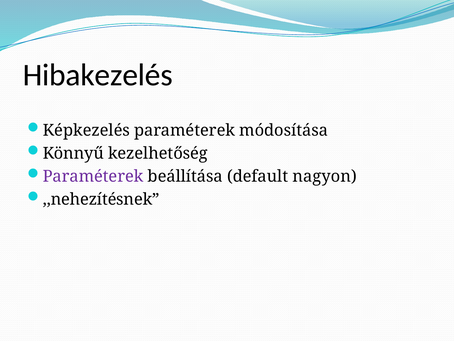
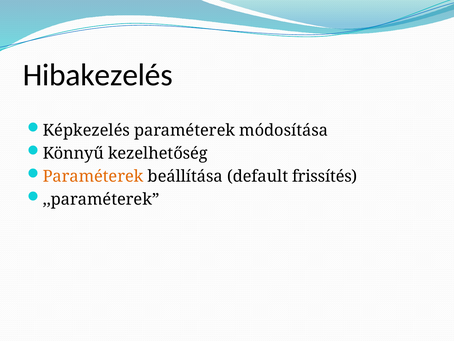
Paraméterek colour: purple -> orange (93, 176)
nagyon: nagyon -> frissítés (325, 176)
,,nehezítésnek: ,,nehezítésnek -> ,,paraméterek (101, 199)
